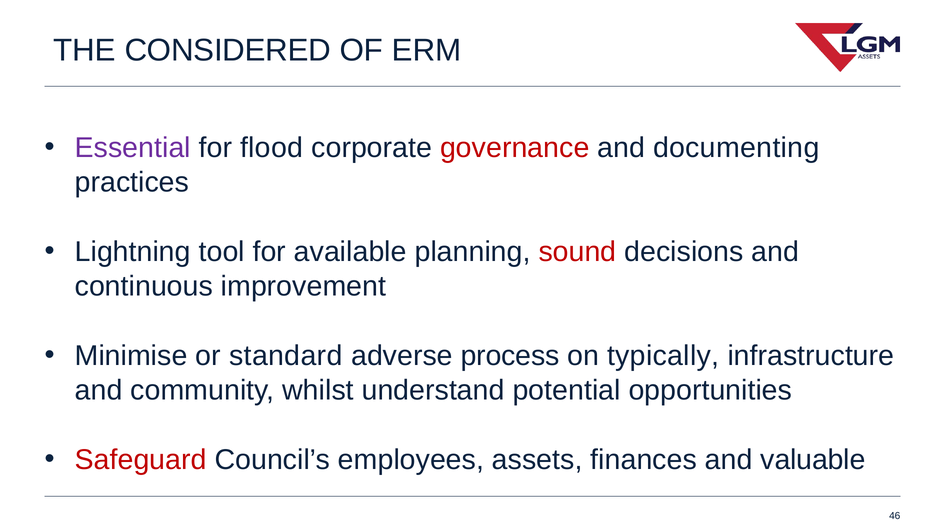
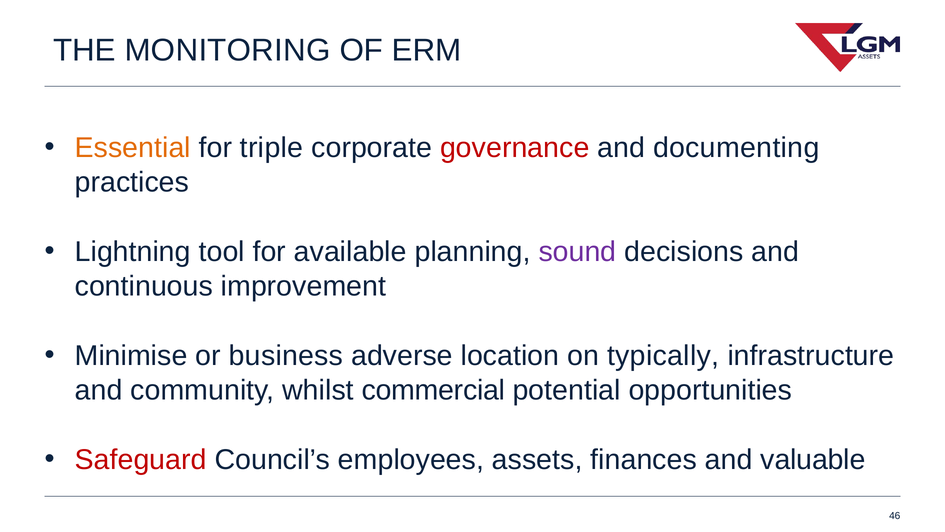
CONSIDERED: CONSIDERED -> MONITORING (228, 50)
Essential colour: purple -> orange (133, 148)
flood: flood -> triple (272, 148)
sound colour: red -> purple (577, 252)
standard: standard -> business (286, 355)
process: process -> location (510, 355)
understand: understand -> commercial (433, 390)
